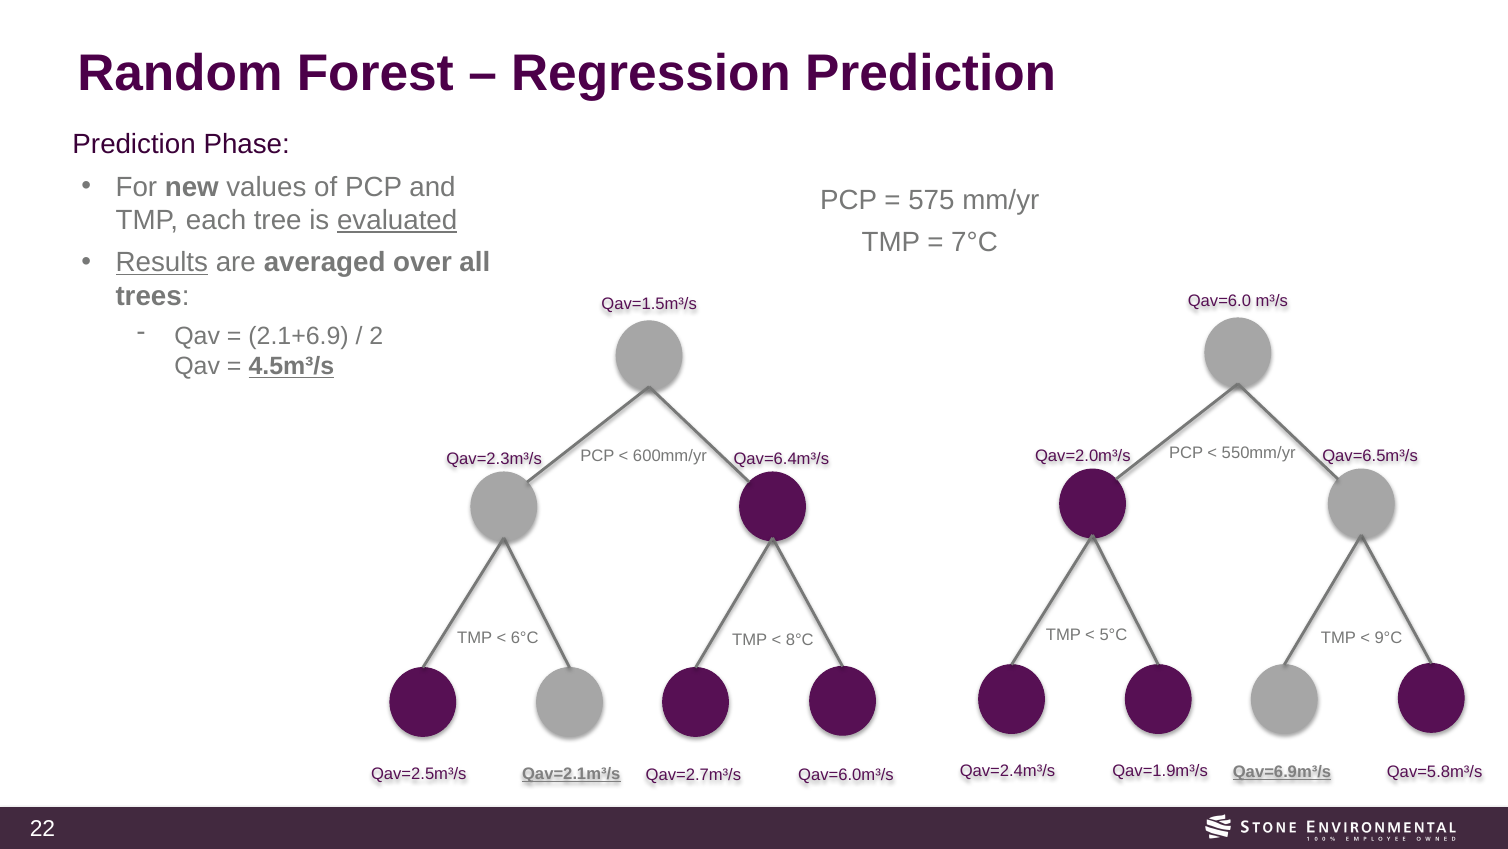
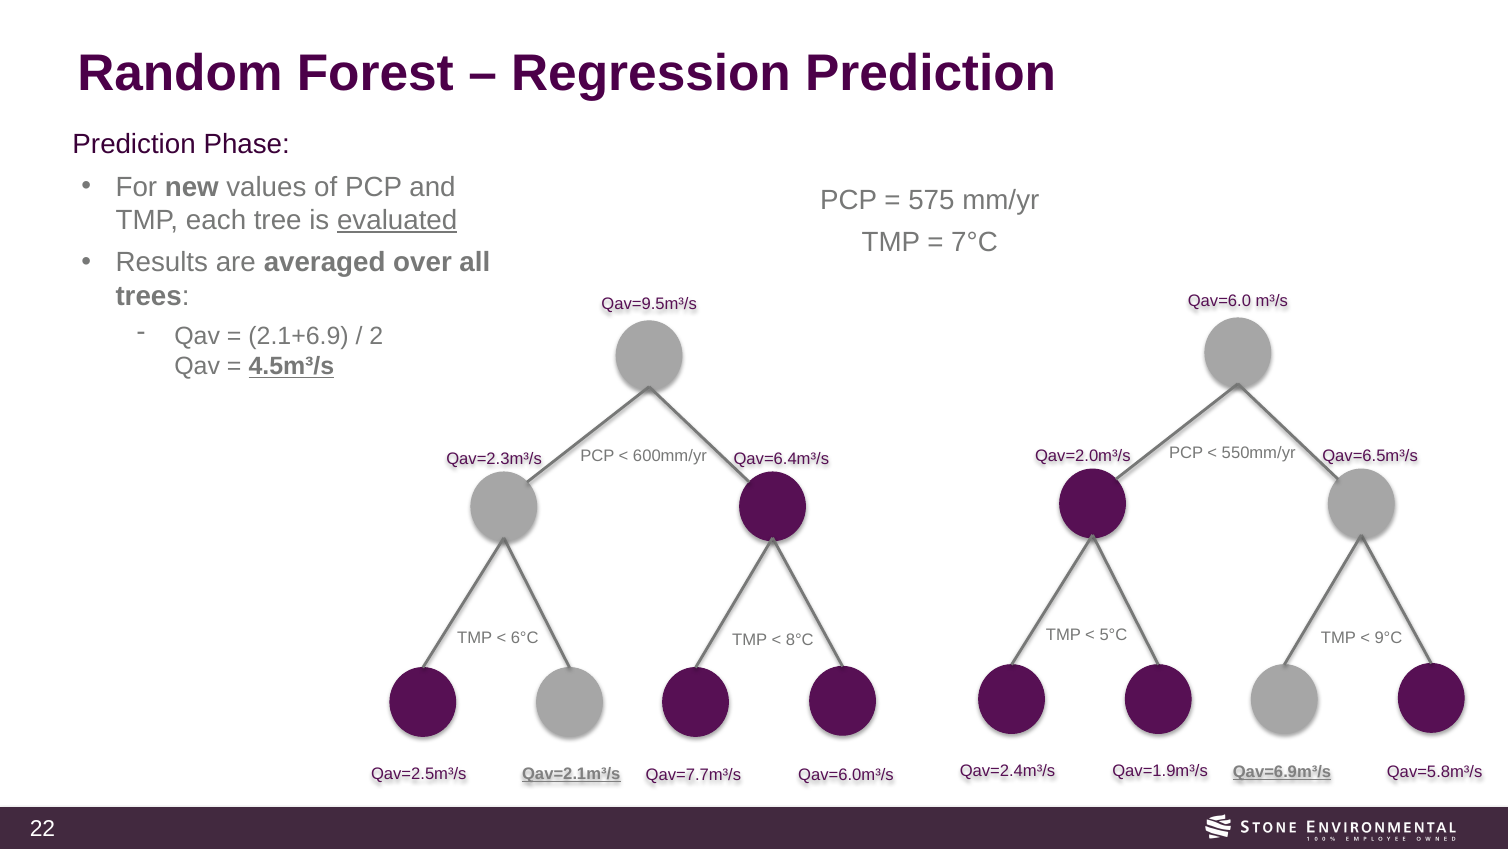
Results underline: present -> none (162, 262)
Qav=1.5m³/s: Qav=1.5m³/s -> Qav=9.5m³/s (649, 304)
Qav=2.7m³/s: Qav=2.7m³/s -> Qav=7.7m³/s (693, 774)
